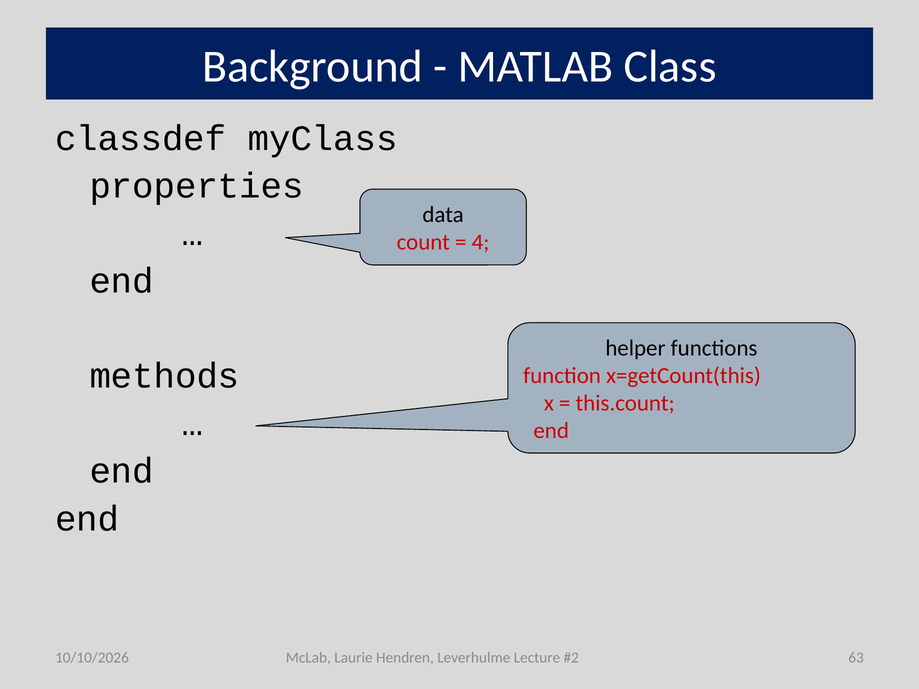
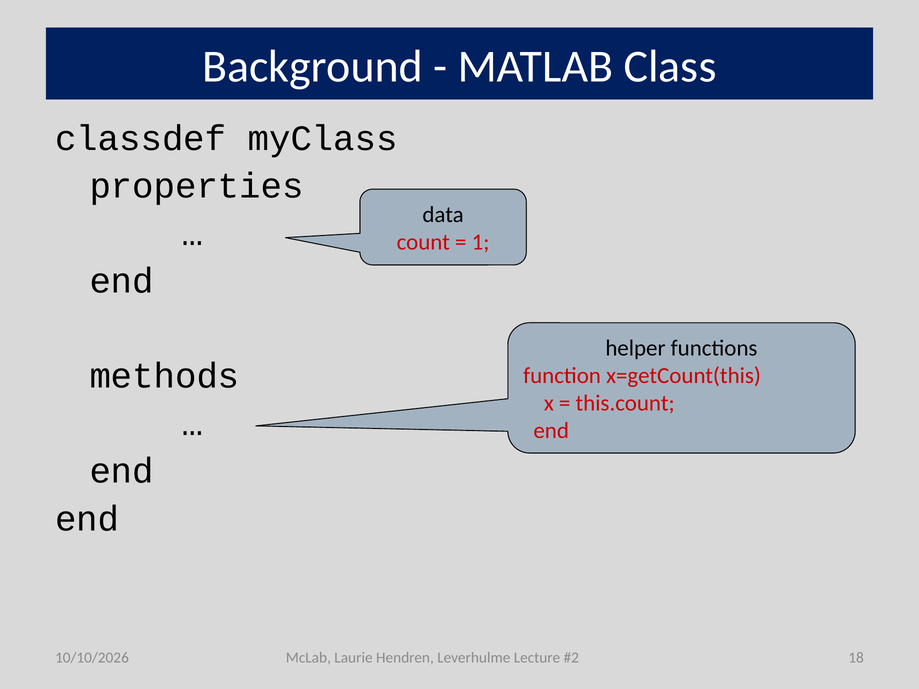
4: 4 -> 1 (481, 243)
63: 63 -> 18 (856, 658)
